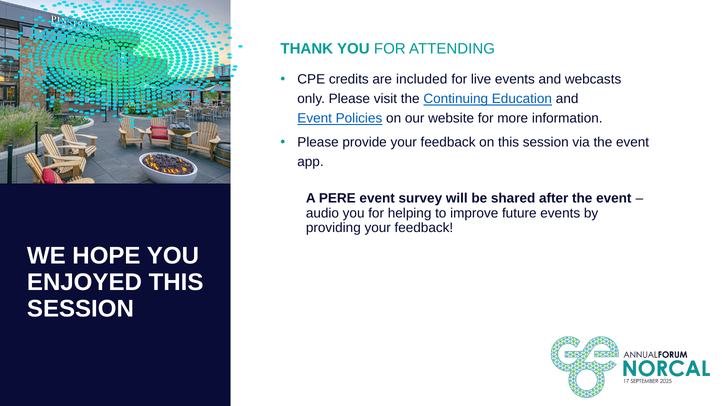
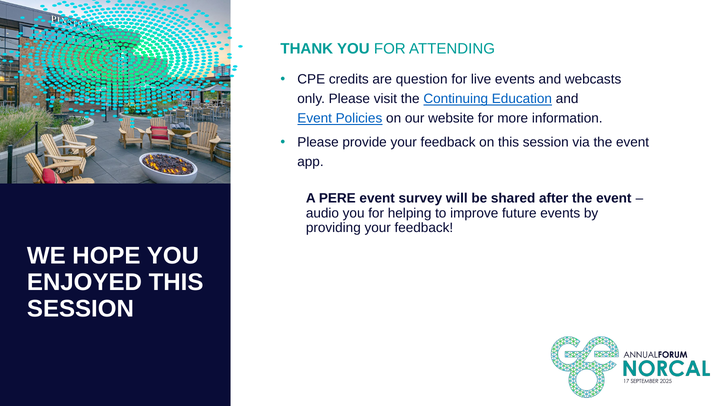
included: included -> question (422, 80)
